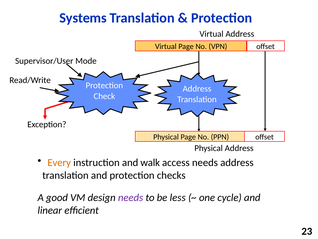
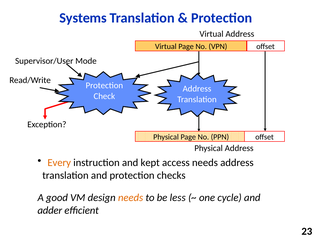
walk: walk -> kept (150, 162)
needs colour: purple -> orange (131, 197)
linear: linear -> adder (50, 210)
